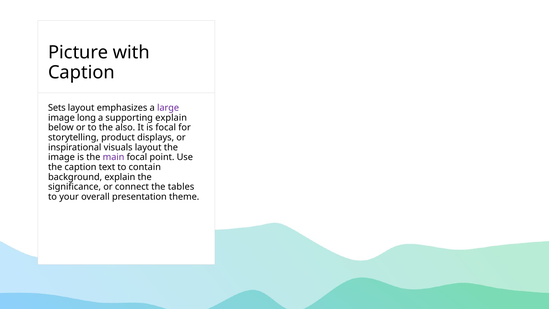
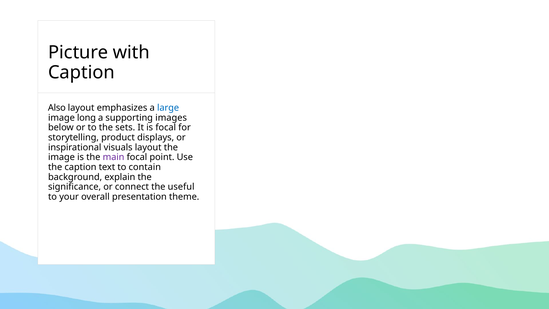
Sets: Sets -> Also (57, 108)
large colour: purple -> blue (168, 108)
supporting explain: explain -> images (171, 118)
also: also -> sets (125, 128)
tables: tables -> useful (181, 187)
